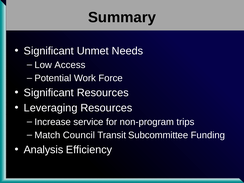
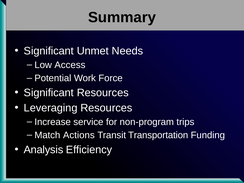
Council: Council -> Actions (79, 135)
Subcommittee: Subcommittee -> Transportation (158, 135)
